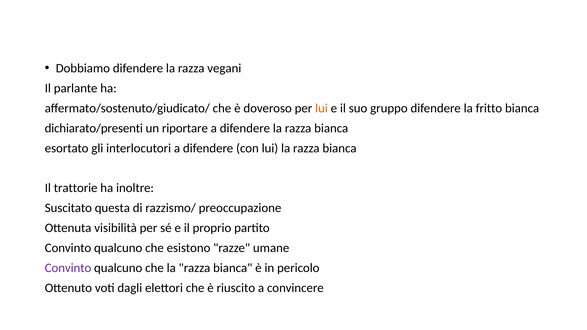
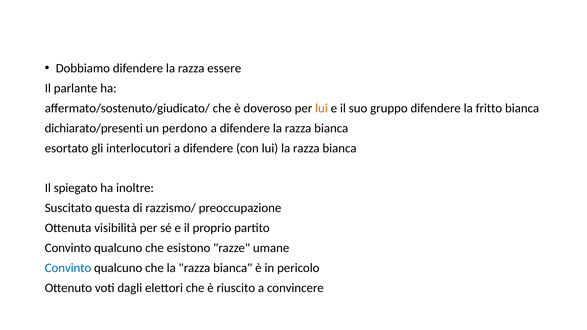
vegani: vegani -> essere (224, 68)
riportare: riportare -> perdono (185, 128)
trattorie: trattorie -> spiegato (76, 188)
Convinto colour: purple -> blue (68, 268)
